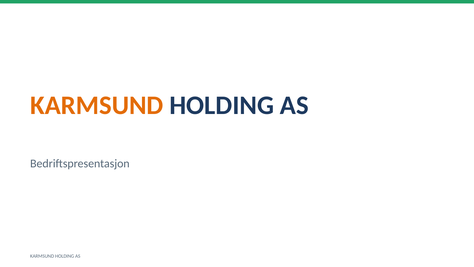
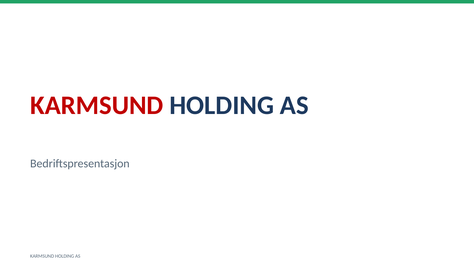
KARMSUND colour: orange -> red (97, 105)
